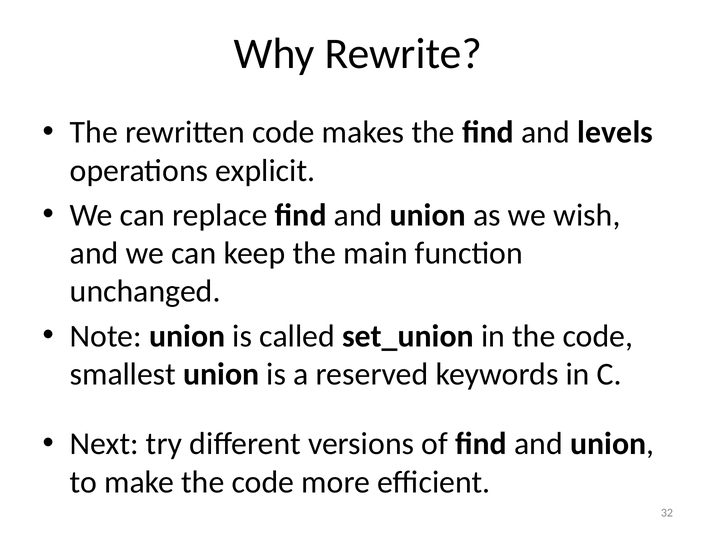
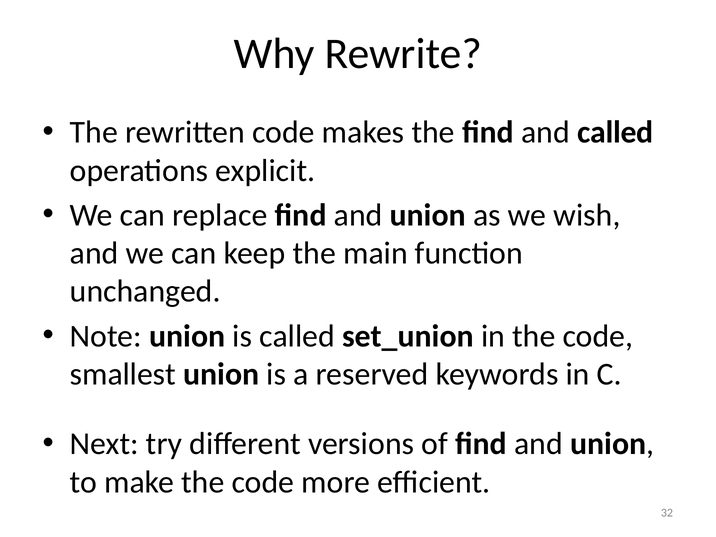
and levels: levels -> called (615, 132)
